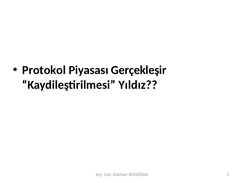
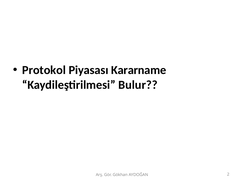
Gerçekleşir: Gerçekleşir -> Kararname (139, 70)
Yıldız: Yıldız -> Bulur (138, 85)
